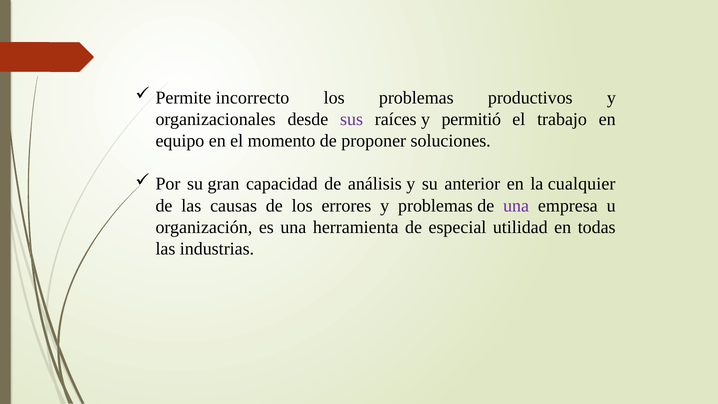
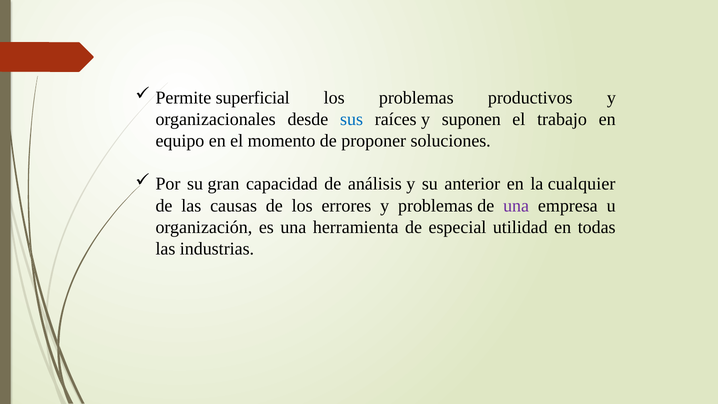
incorrecto: incorrecto -> superficial (253, 98)
sus colour: purple -> blue (352, 119)
permitió: permitió -> suponen (471, 119)
